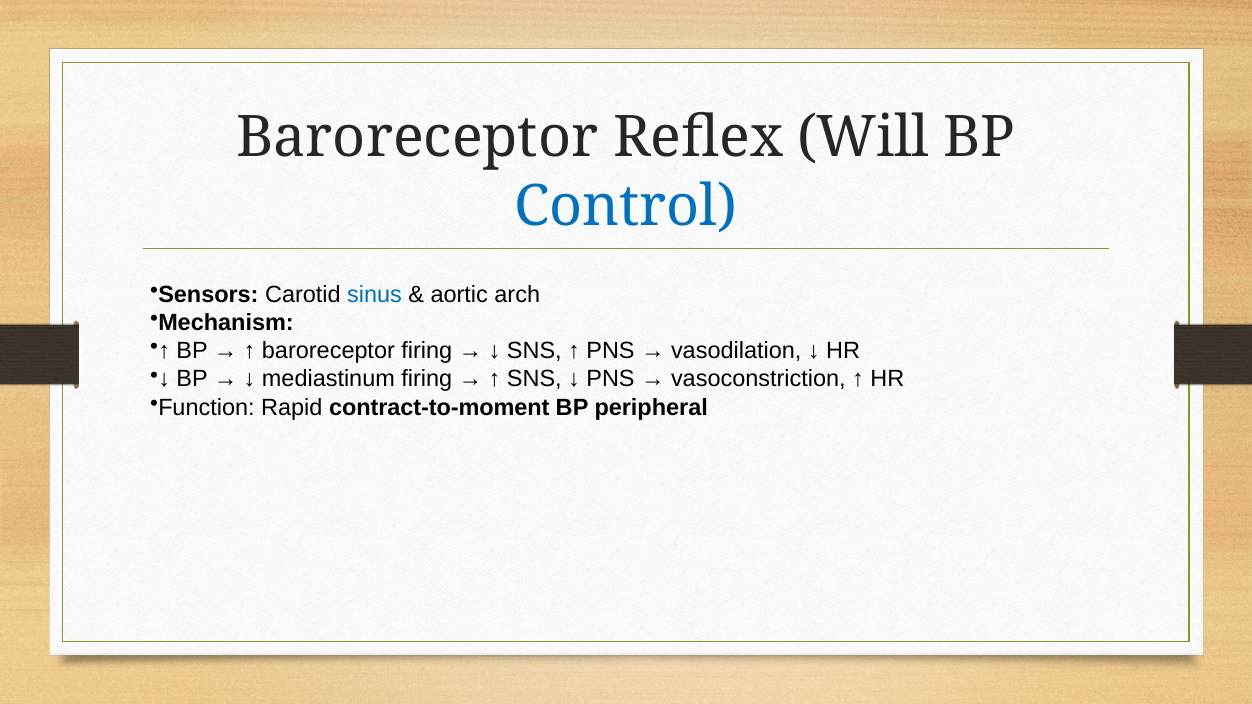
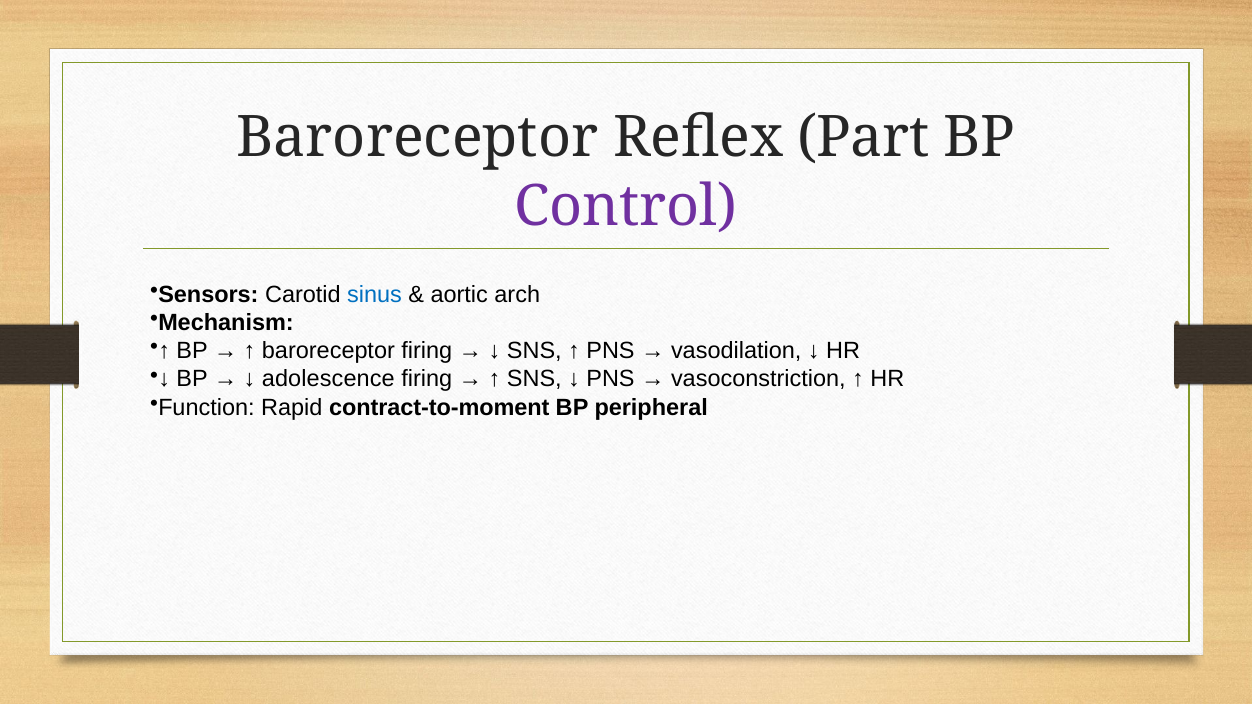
Will: Will -> Part (863, 137)
Control colour: blue -> purple (626, 206)
mediastinum: mediastinum -> adolescence (328, 379)
